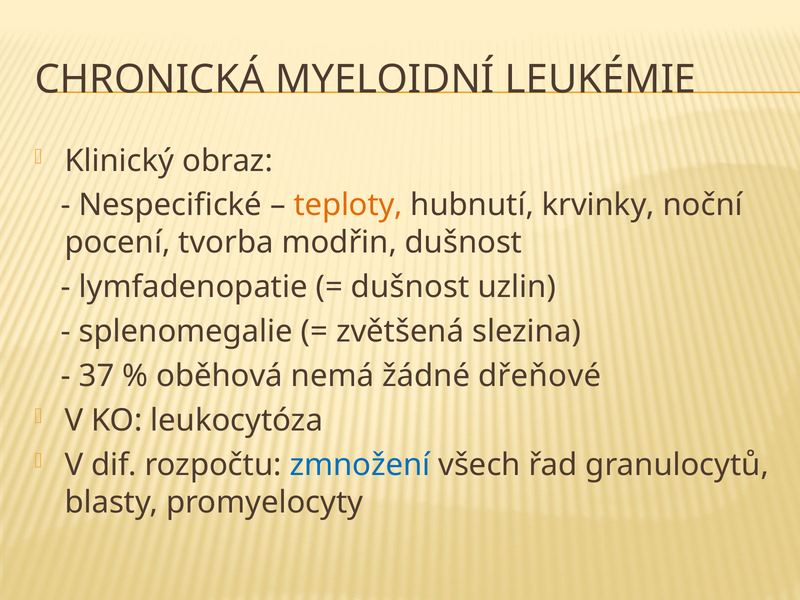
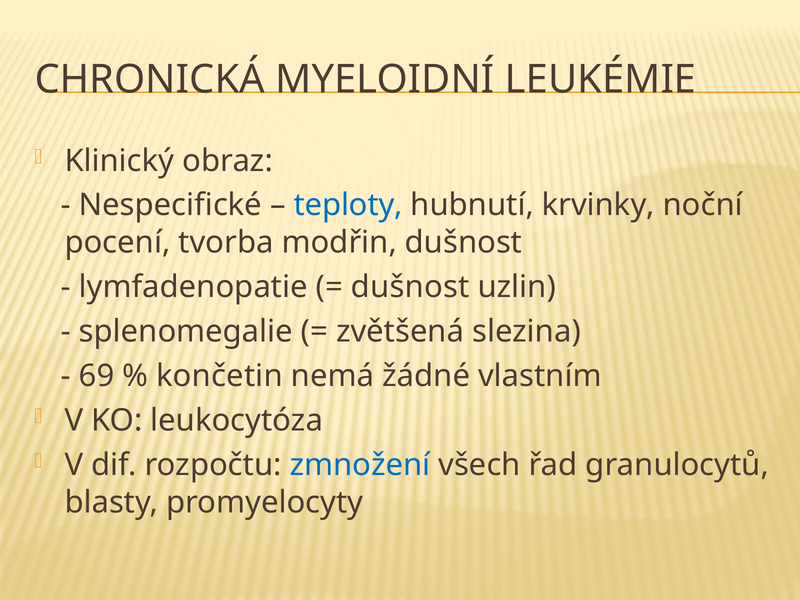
teploty colour: orange -> blue (348, 205)
37: 37 -> 69 (97, 376)
oběhová: oběhová -> končetin (220, 376)
dřeňové: dřeňové -> vlastním (540, 376)
